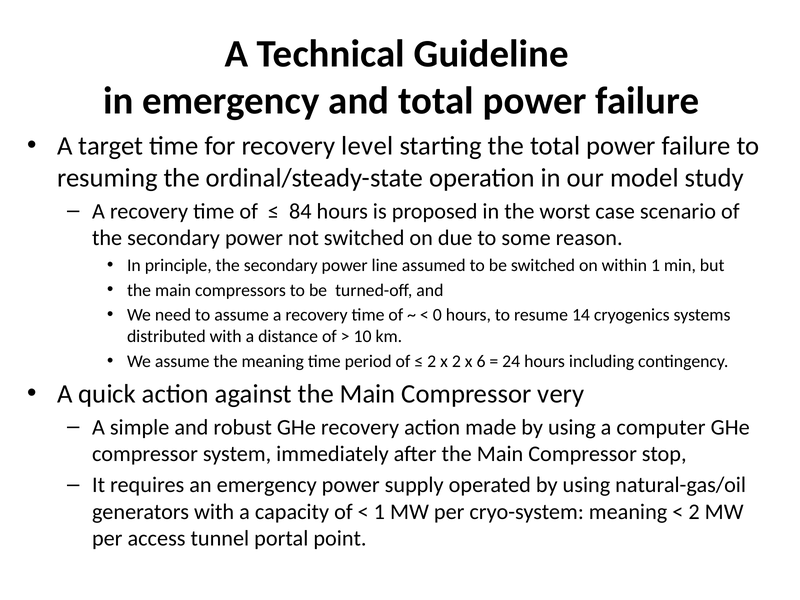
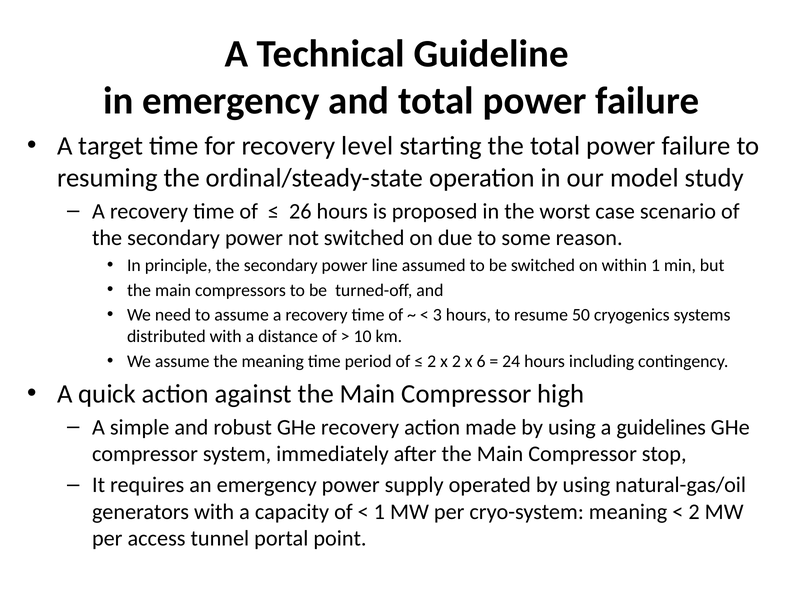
84: 84 -> 26 (300, 211)
0: 0 -> 3 (437, 315)
14: 14 -> 50 (581, 315)
very: very -> high (561, 394)
computer: computer -> guidelines (661, 427)
